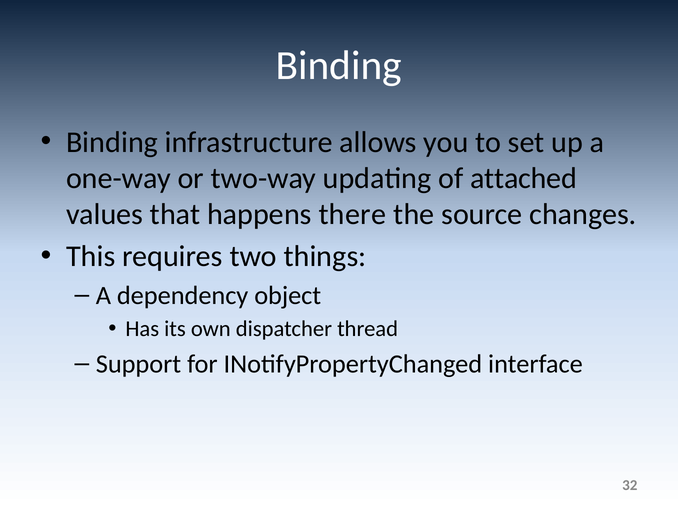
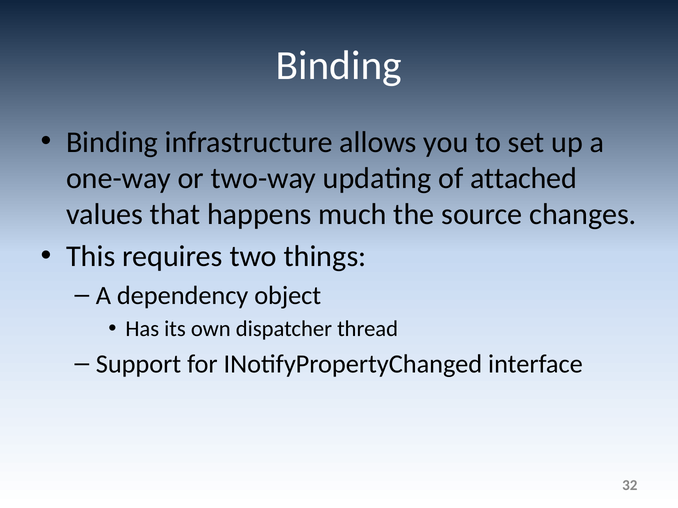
there: there -> much (353, 215)
